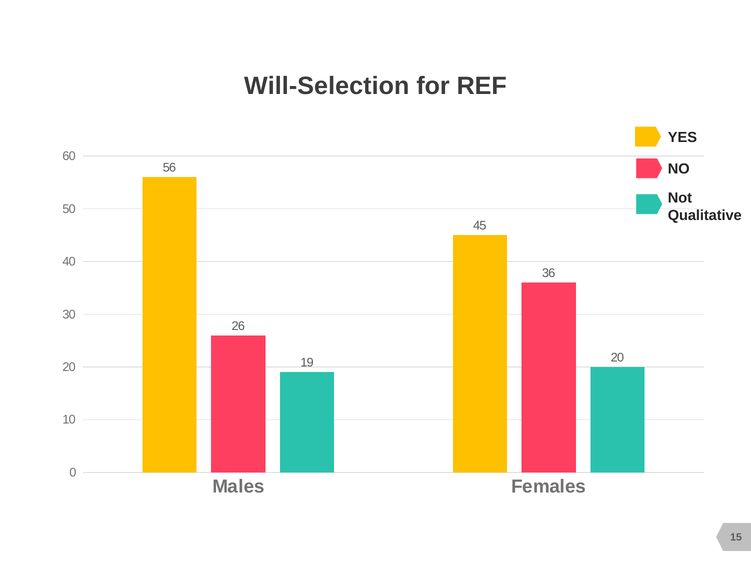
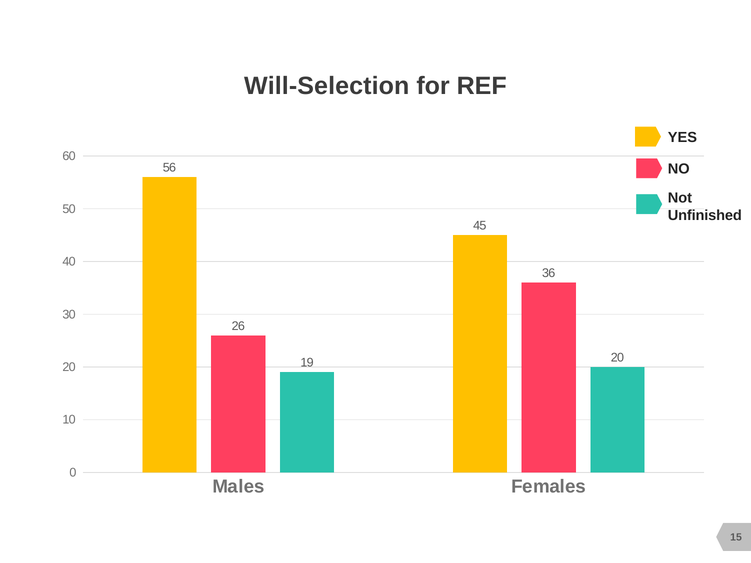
Qualitative: Qualitative -> Unfinished (705, 216)
